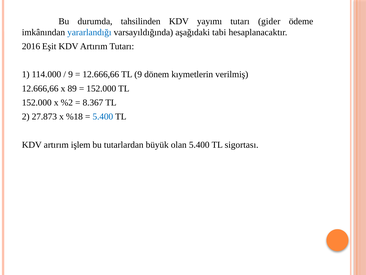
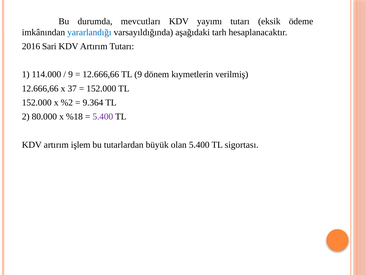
tahsilinden: tahsilinden -> mevcutları (141, 21)
gider: gider -> eksik (269, 21)
tabi: tabi -> tarh (219, 32)
Eşit: Eşit -> Sari (49, 46)
89: 89 -> 37 (72, 88)
8.367: 8.367 -> 9.364 (93, 102)
27.873: 27.873 -> 80.000 (44, 116)
5.400 colour: blue -> purple (103, 116)
